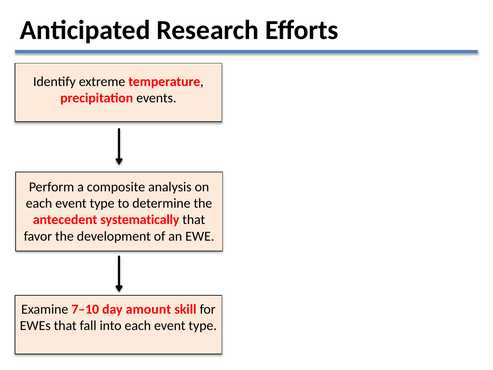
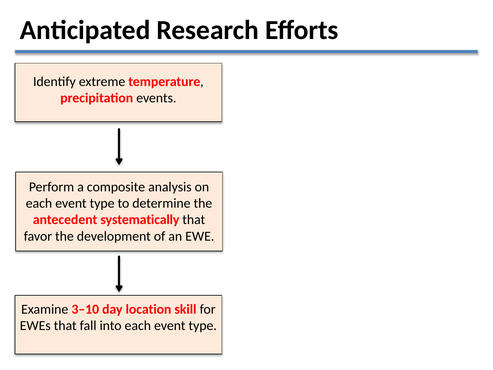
7–10: 7–10 -> 3–10 (85, 309)
amount: amount -> location (148, 309)
